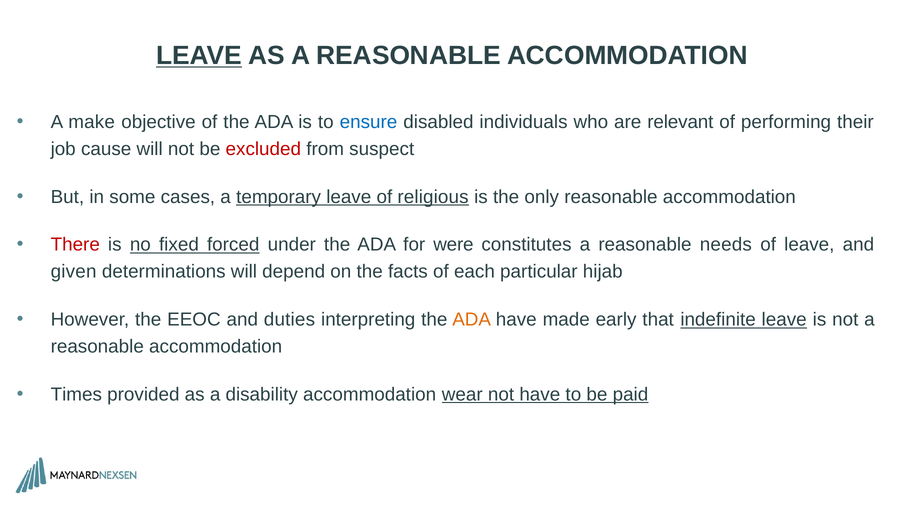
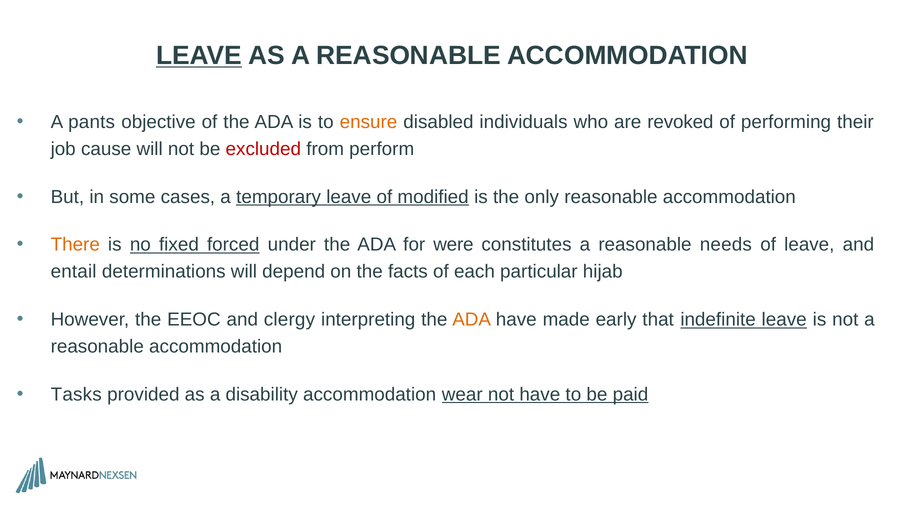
make: make -> pants (92, 122)
ensure colour: blue -> orange (369, 122)
relevant: relevant -> revoked (680, 122)
suspect: suspect -> perform (382, 149)
religious: religious -> modified (433, 197)
There colour: red -> orange (75, 245)
given: given -> entail (74, 272)
duties: duties -> clergy (289, 320)
Times: Times -> Tasks (76, 395)
